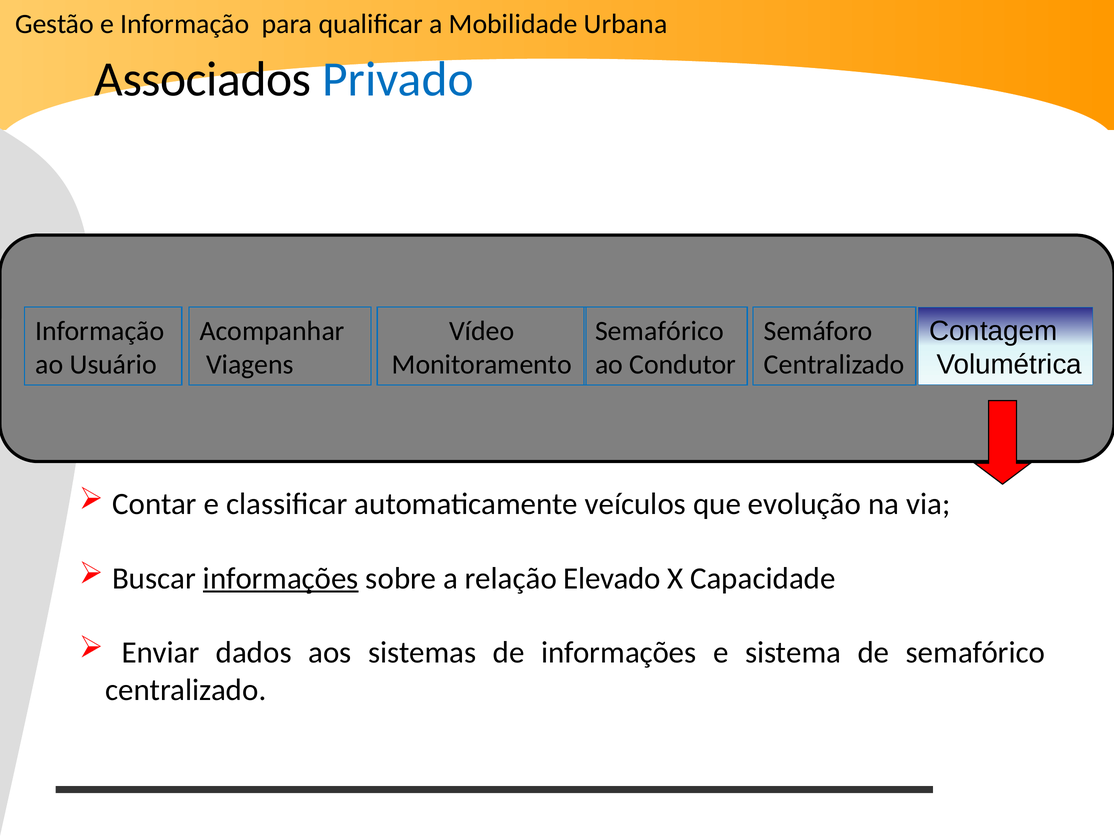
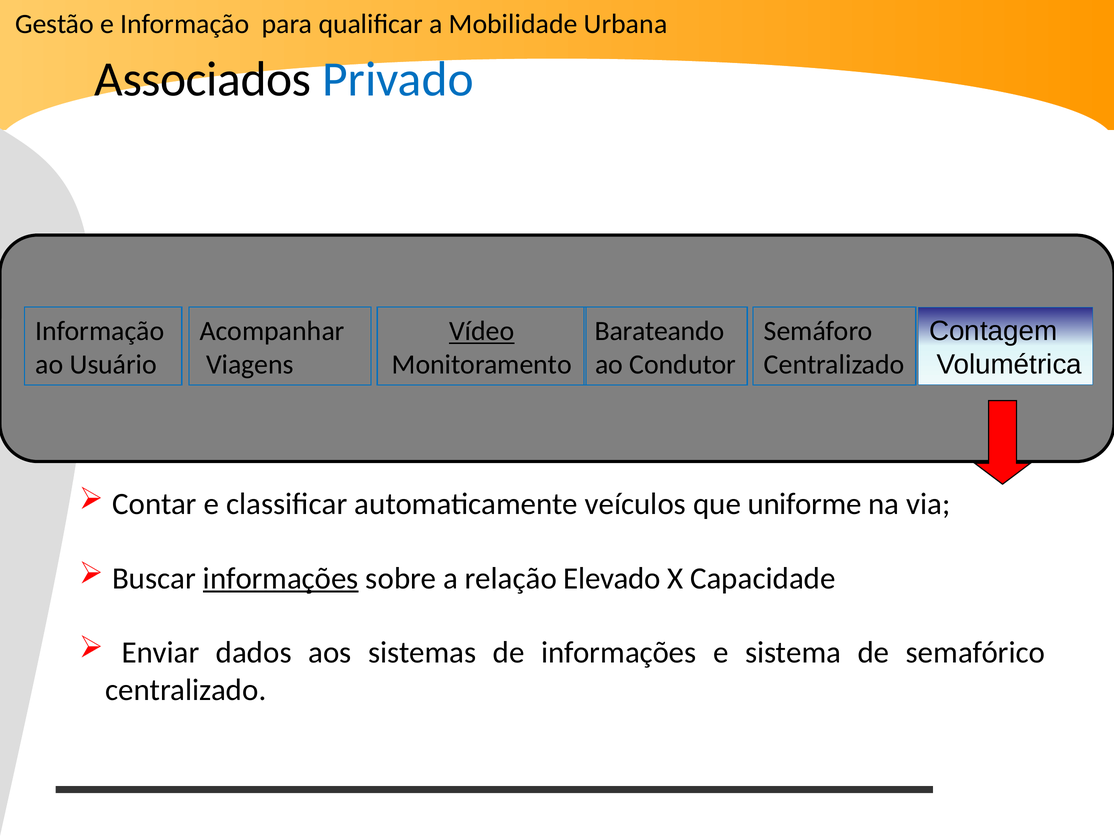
Vídeo underline: none -> present (482, 331)
Semafórico: Semafórico -> Barateando (660, 331)
evolução: evolução -> uniforme (805, 504)
